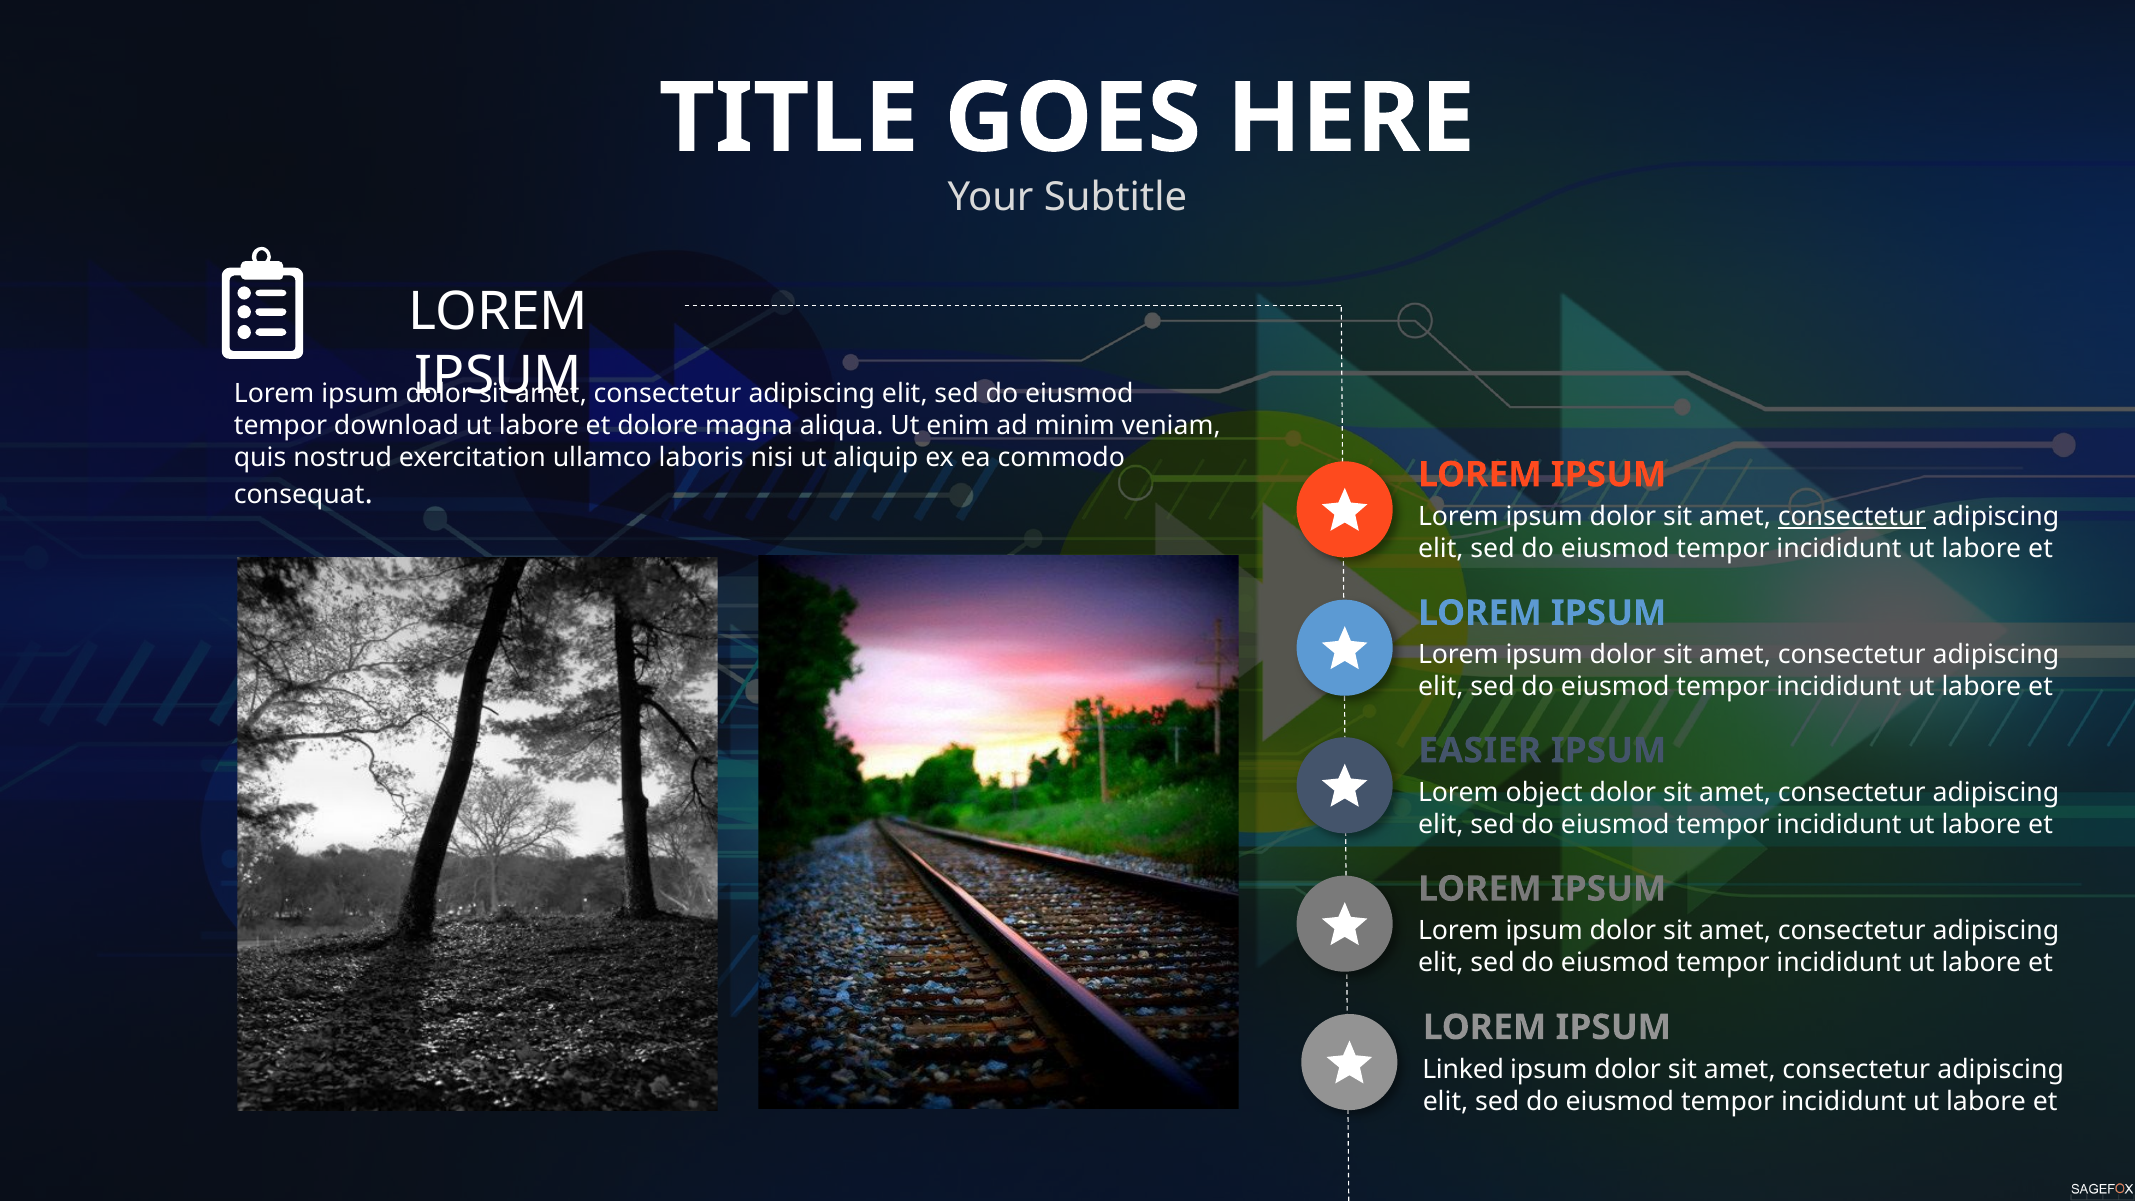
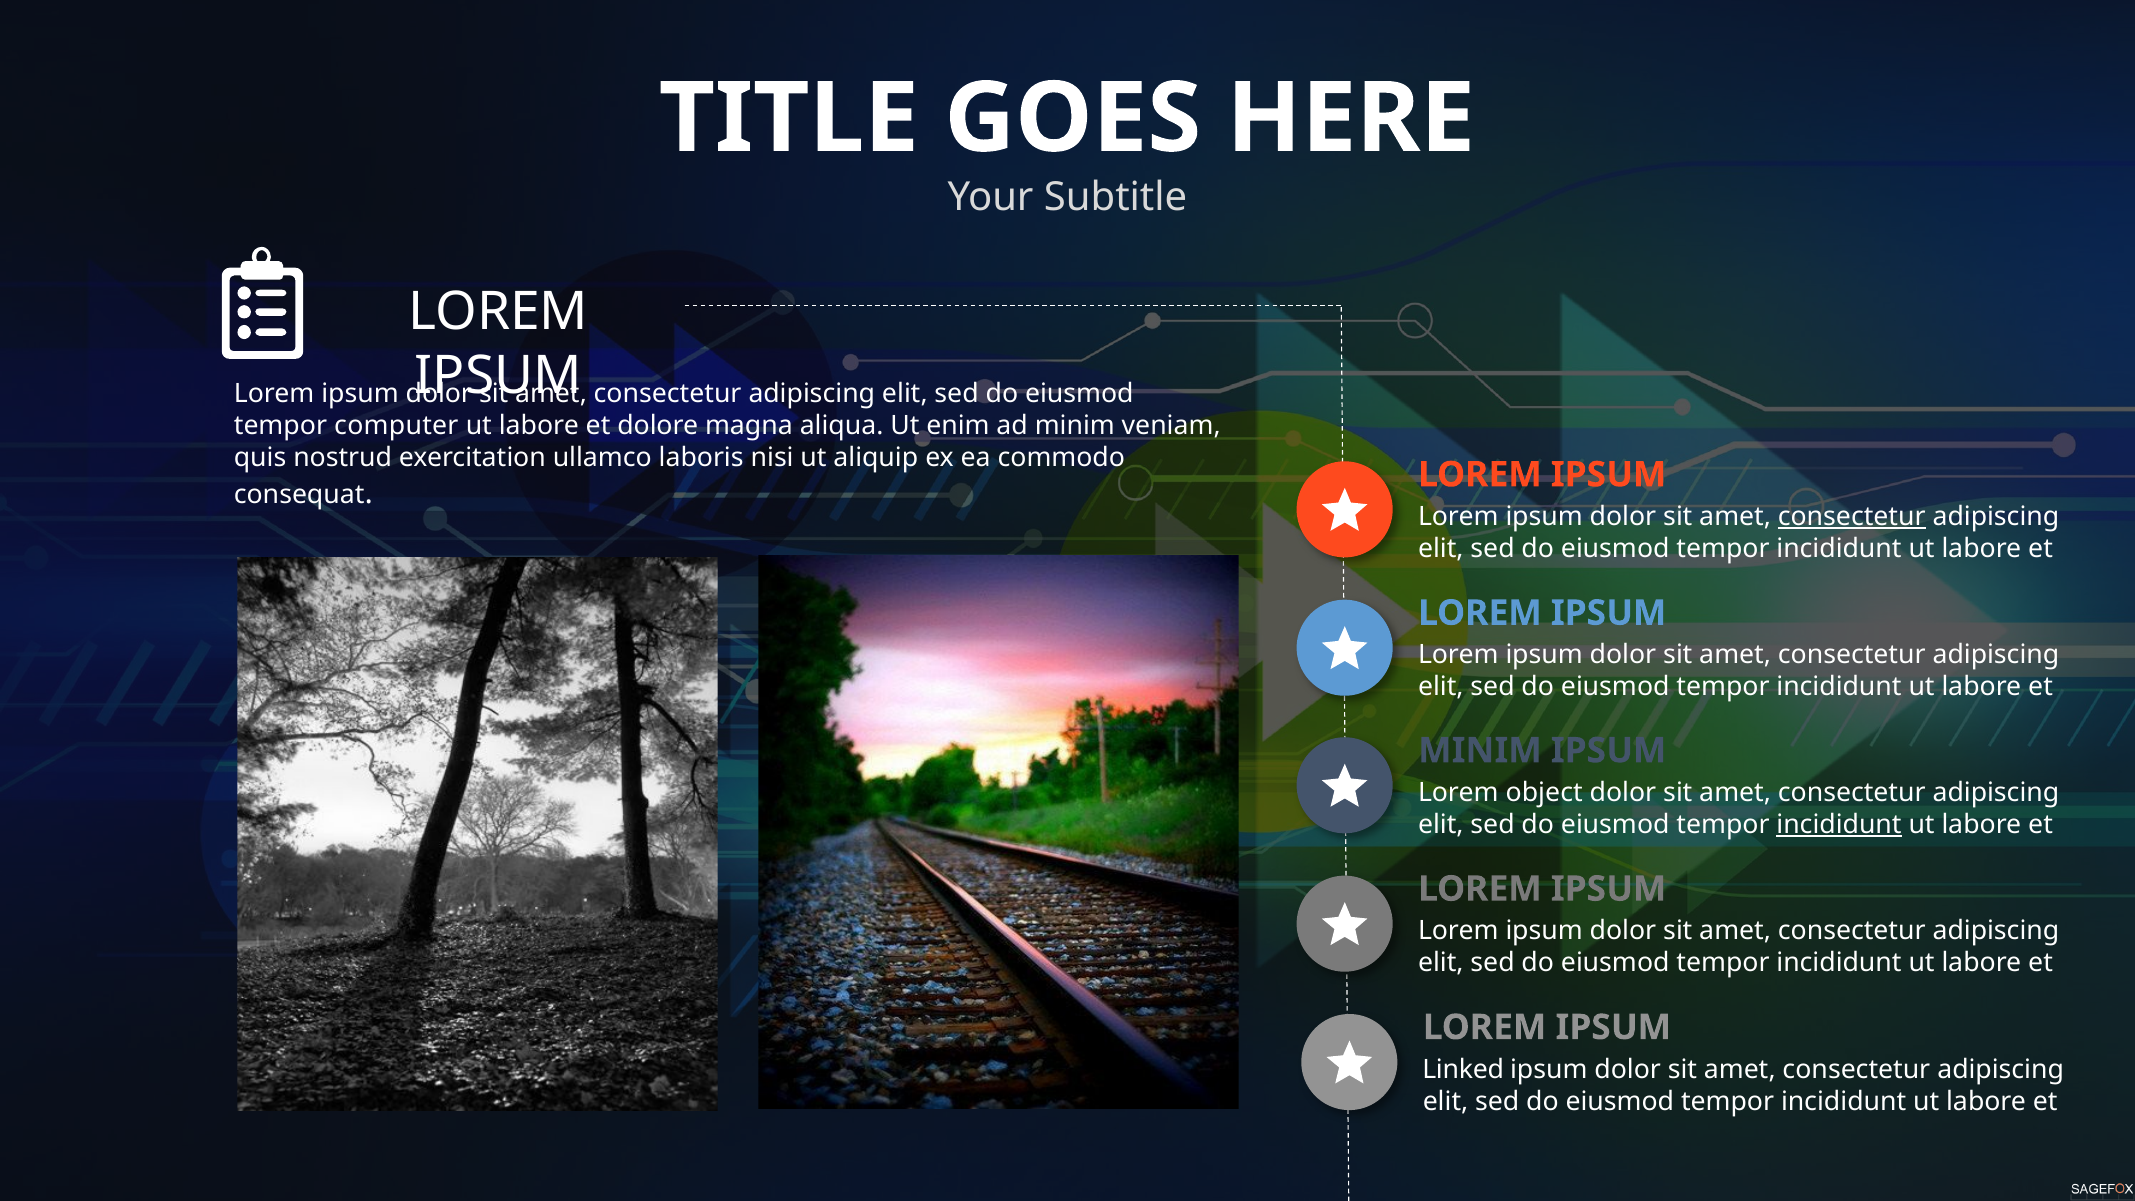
download: download -> computer (396, 426)
EASIER: EASIER -> MINIM (1480, 751)
incididunt underline: none -> present (1839, 825)
